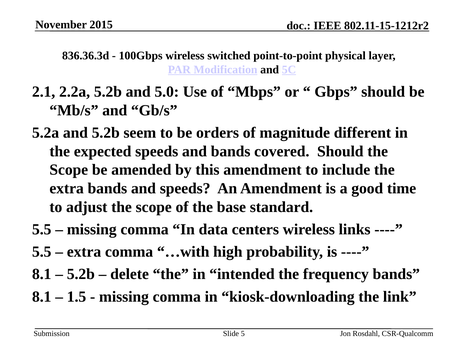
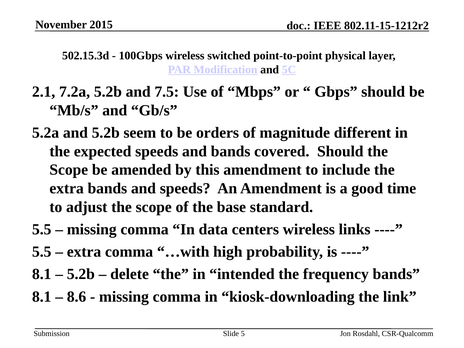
836.36.3d: 836.36.3d -> 502.15.3d (86, 56)
2.2a: 2.2a -> 7.2a (75, 92)
5.0: 5.0 -> 7.5 (167, 92)
1.5: 1.5 -> 8.6 (77, 297)
